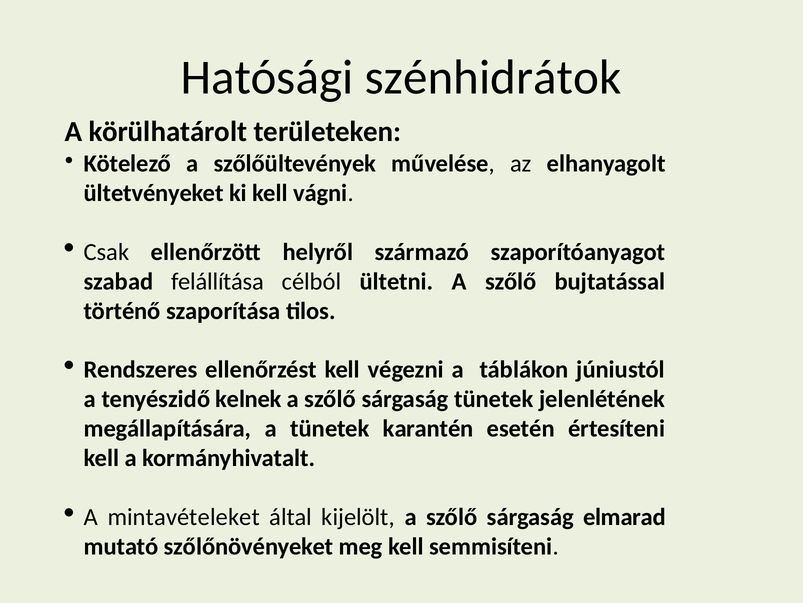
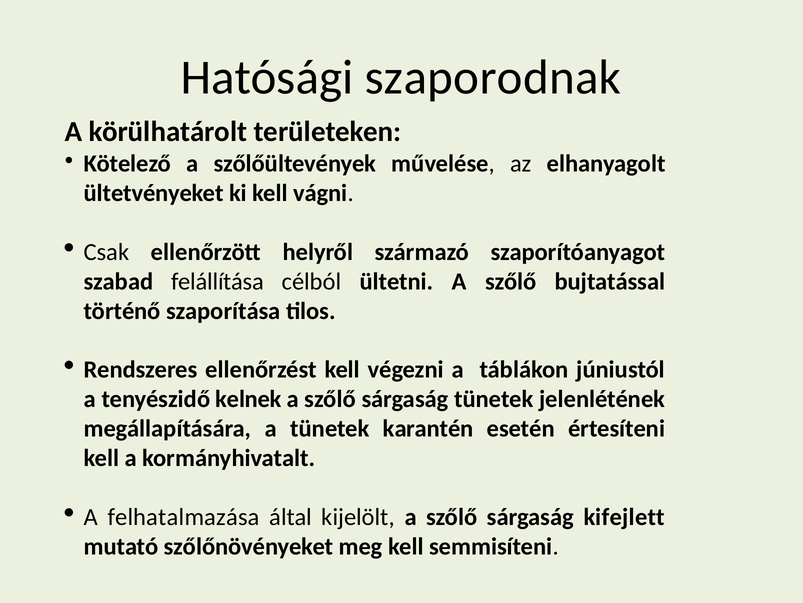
szénhidrátok: szénhidrátok -> szaporodnak (493, 78)
mintavételeket: mintavételeket -> felhatalmazása (184, 517)
elmarad: elmarad -> kifejlett (624, 517)
